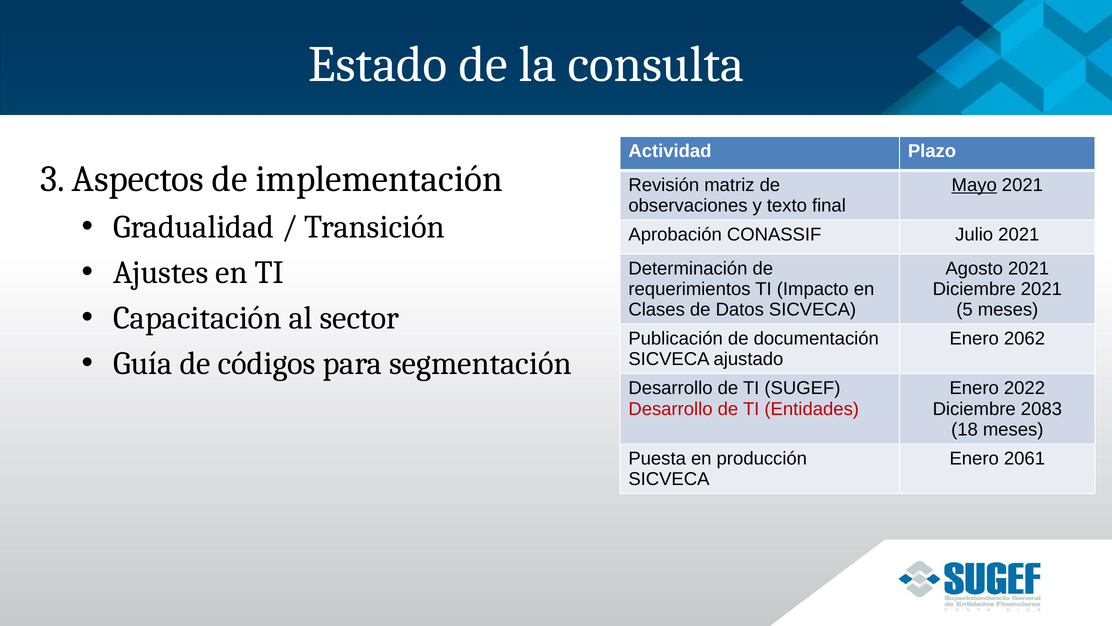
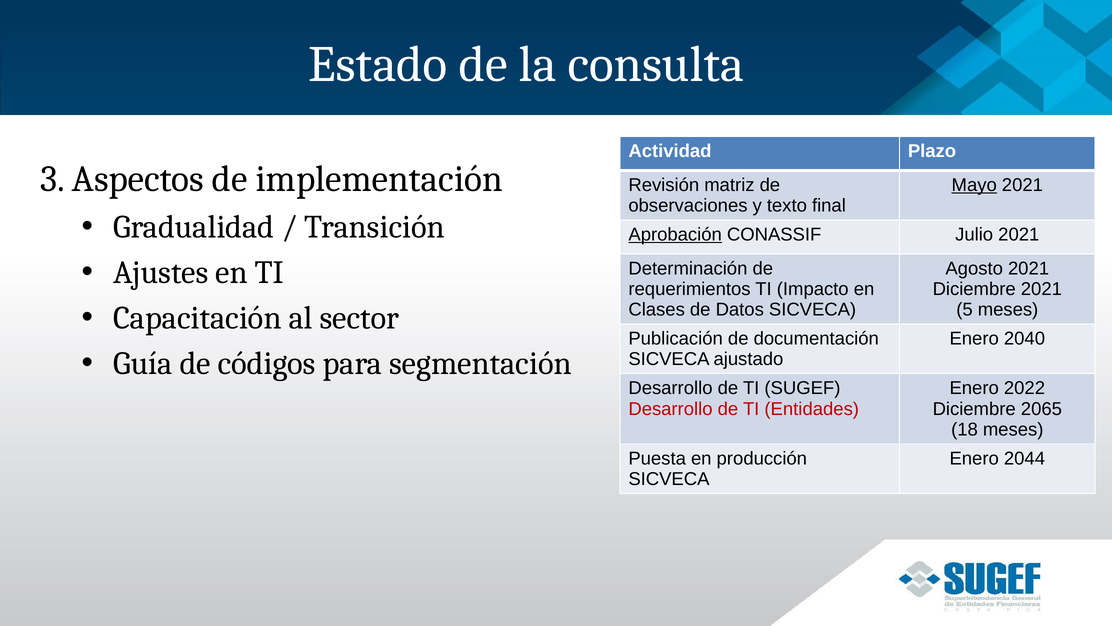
Aprobación underline: none -> present (675, 234)
2062: 2062 -> 2040 (1024, 338)
2083: 2083 -> 2065 (1041, 409)
2061: 2061 -> 2044 (1024, 458)
